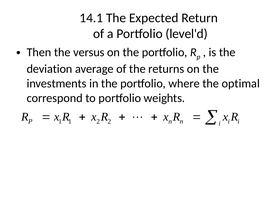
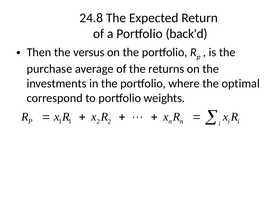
14.1: 14.1 -> 24.8 (91, 18)
level'd: level'd -> back'd (187, 34)
deviation: deviation -> purchase (49, 69)
